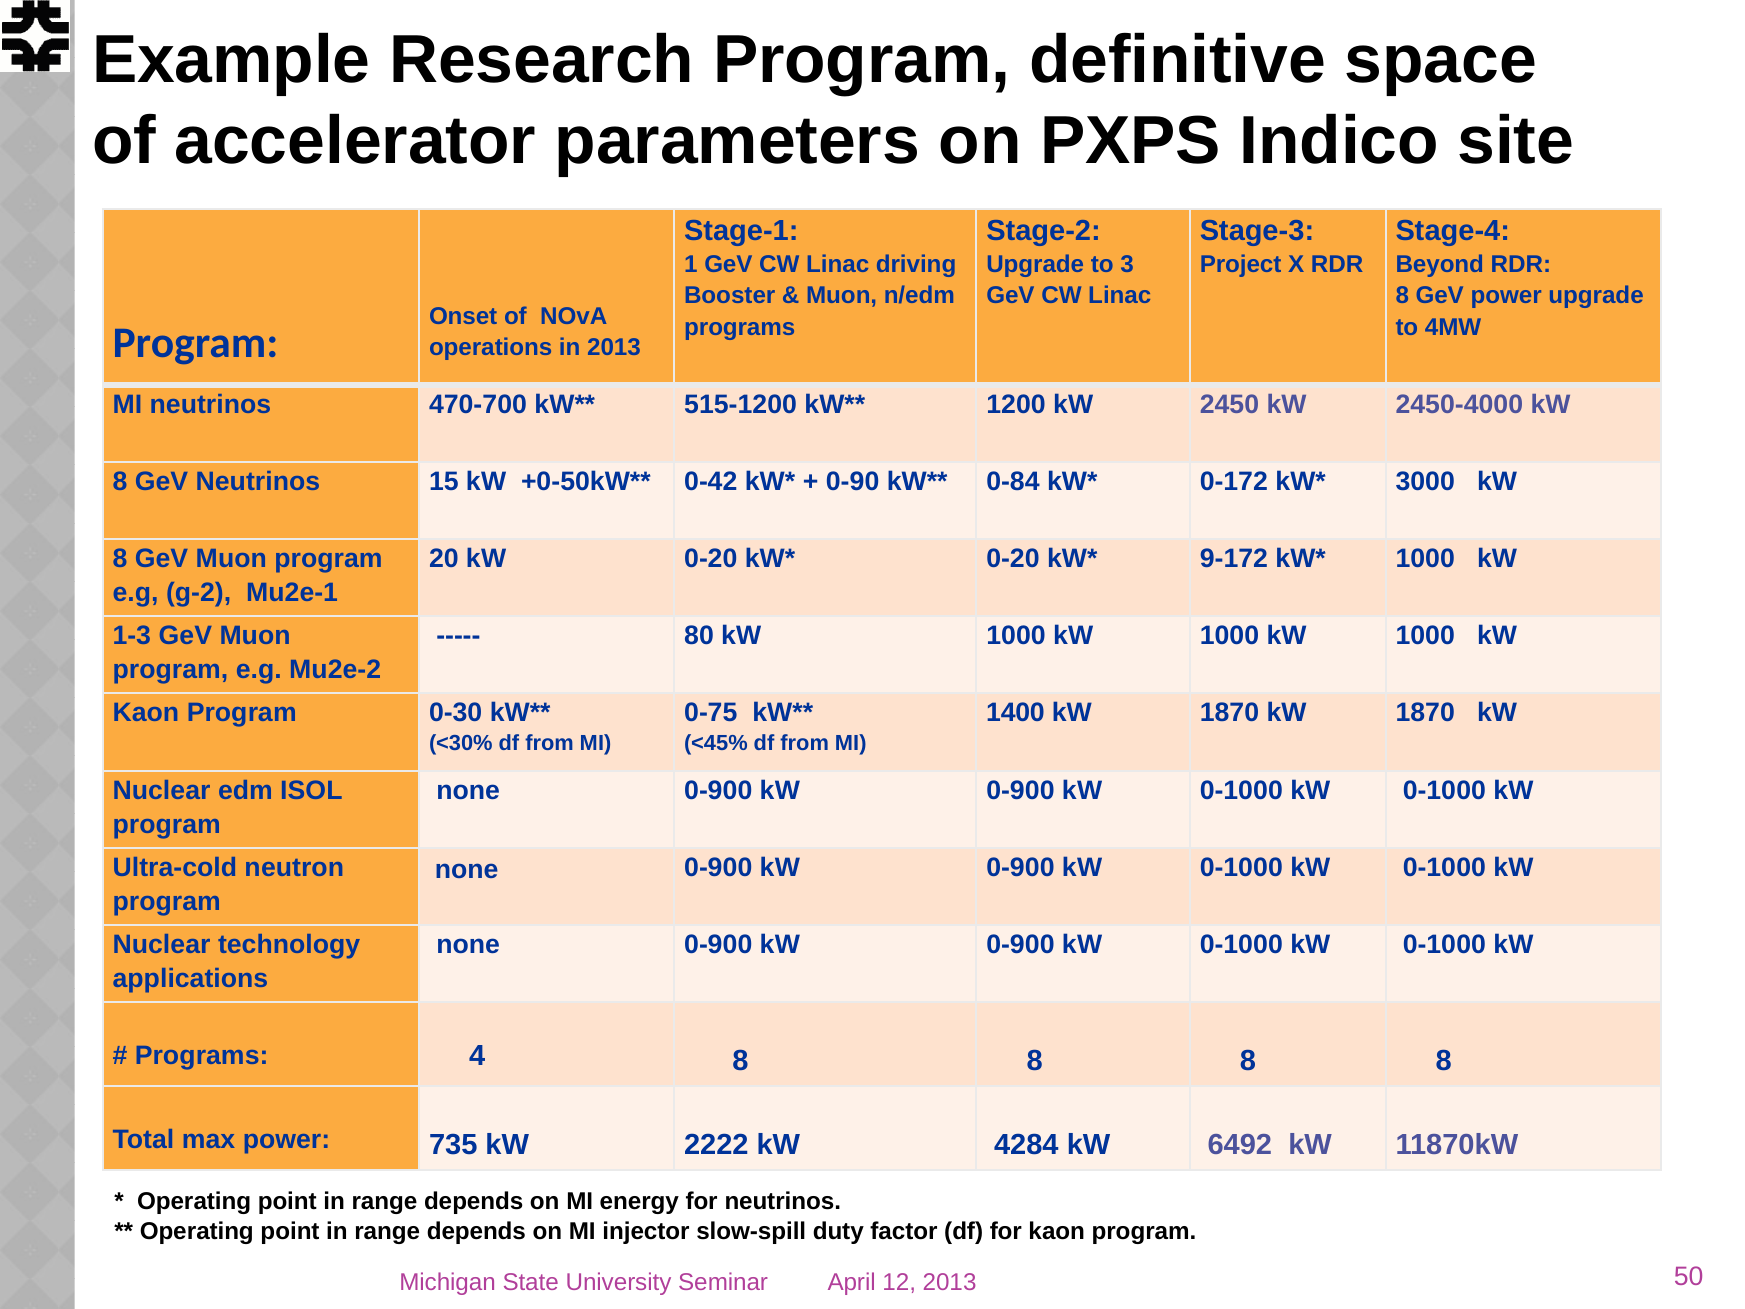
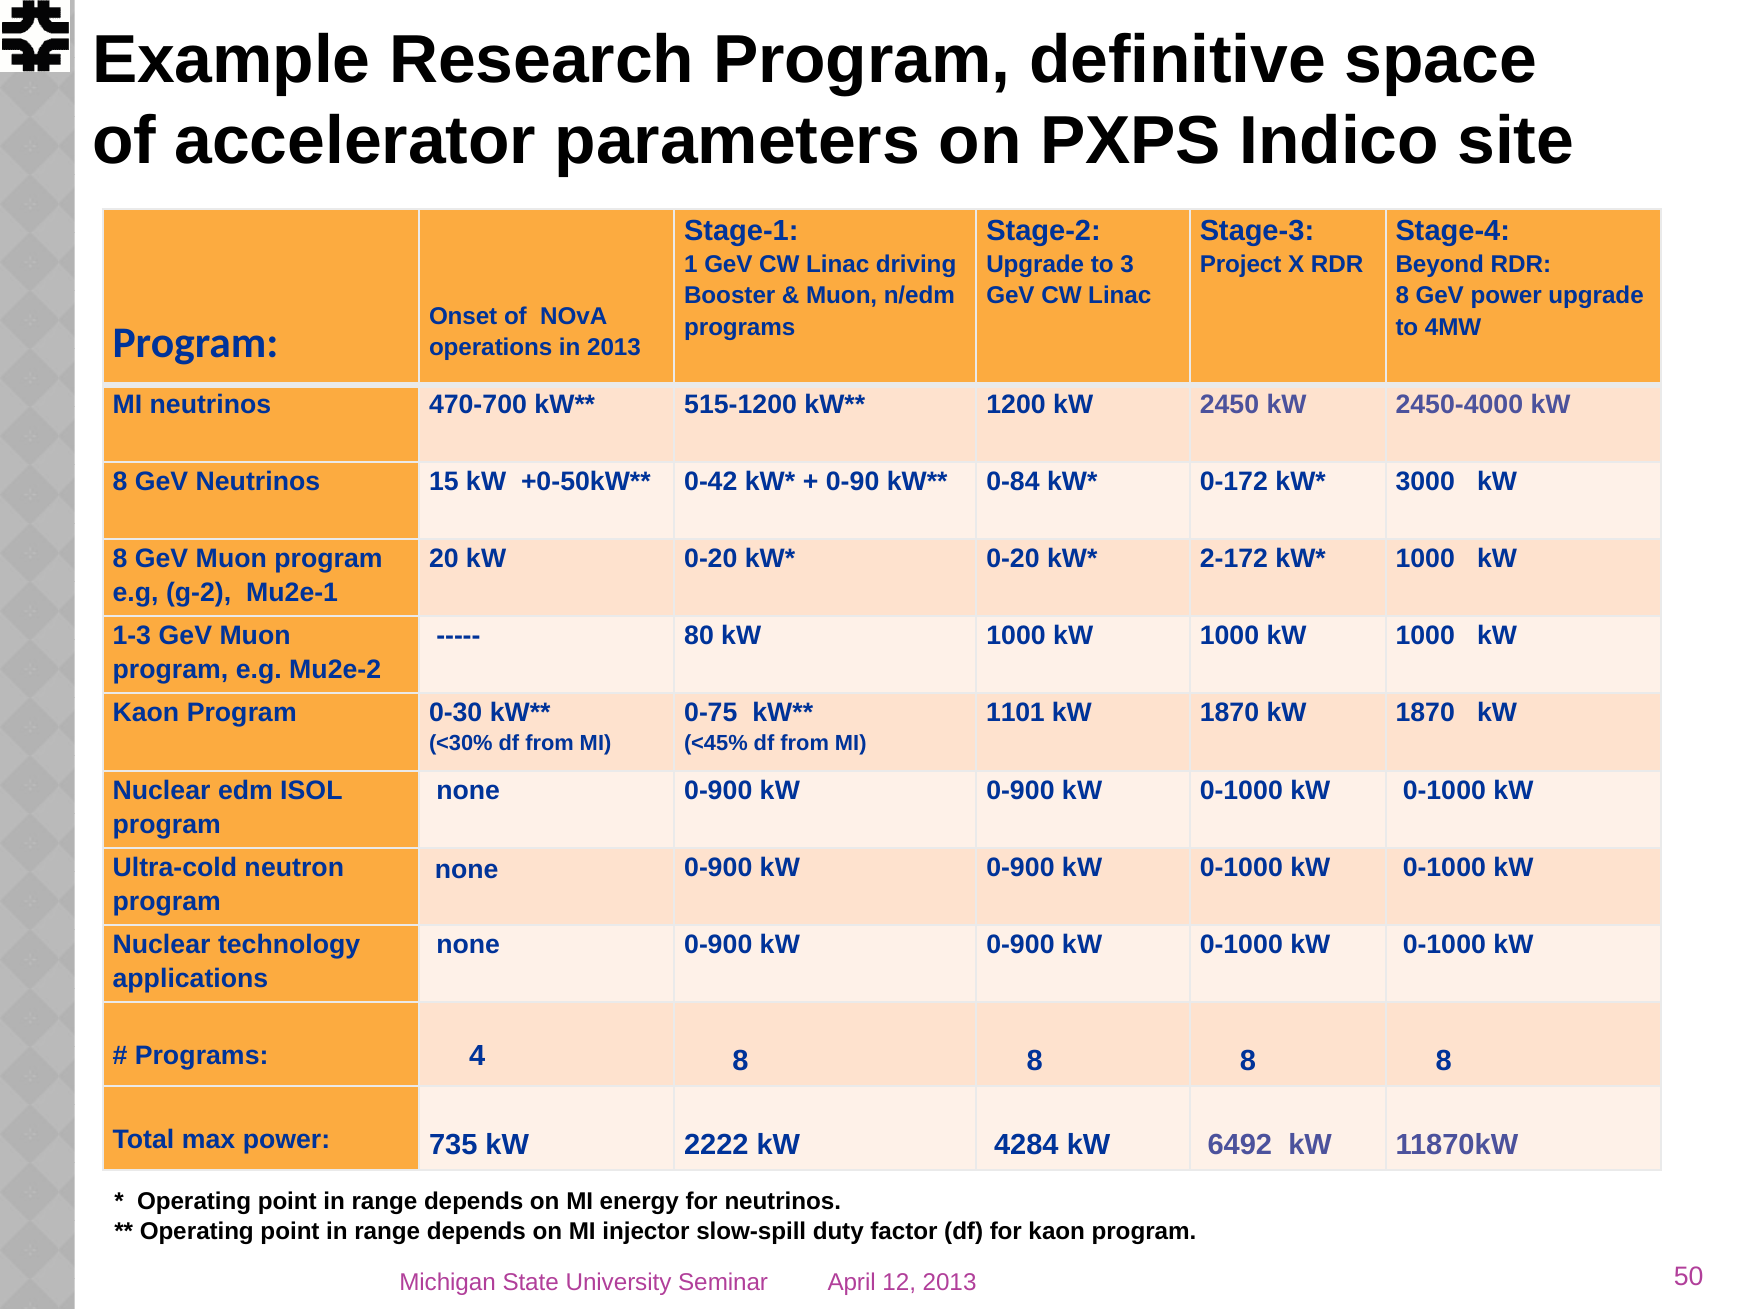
9-172: 9-172 -> 2-172 (1234, 559)
1400: 1400 -> 1101 (1015, 713)
